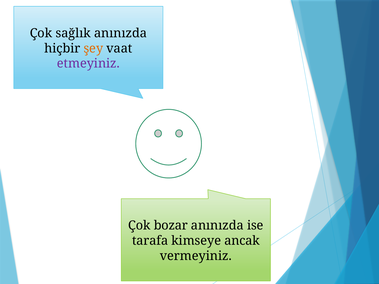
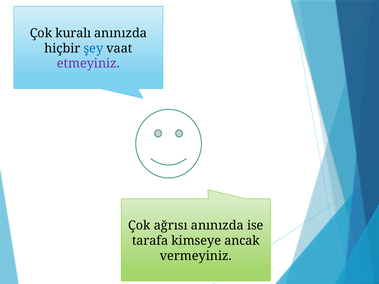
sağlık: sağlık -> kuralı (73, 33)
şey colour: orange -> blue (93, 48)
bozar: bozar -> ağrısı (171, 226)
